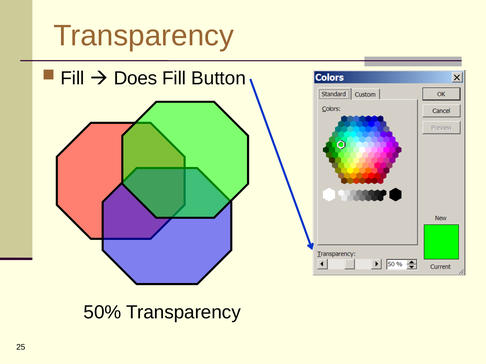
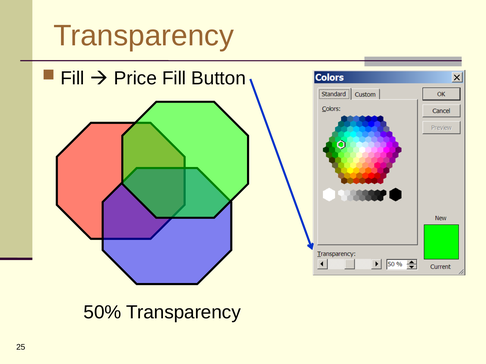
Does: Does -> Price (135, 78)
